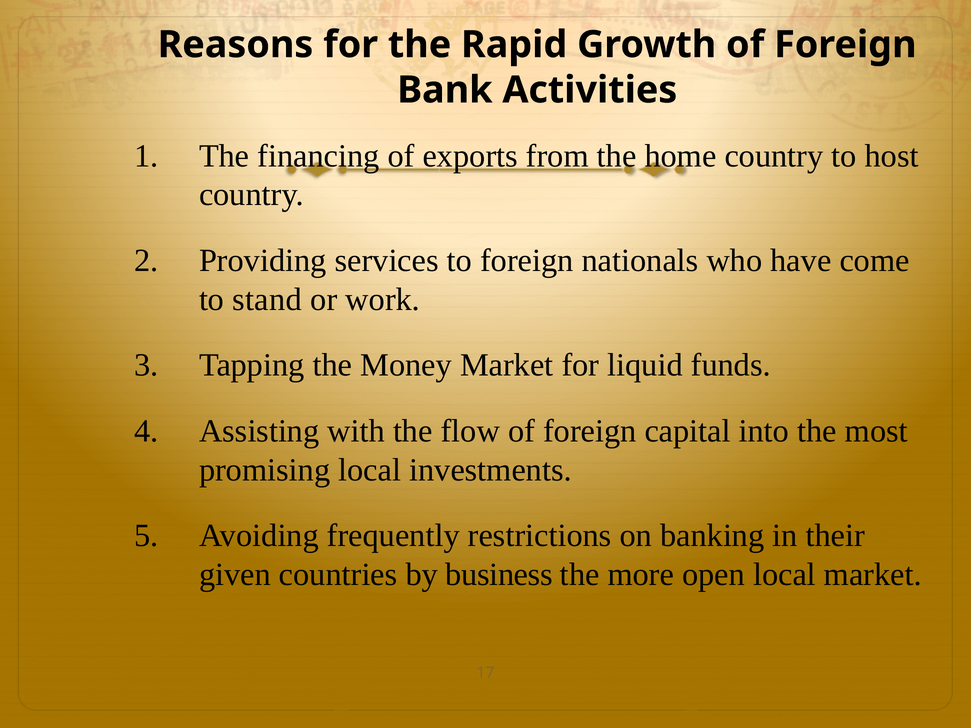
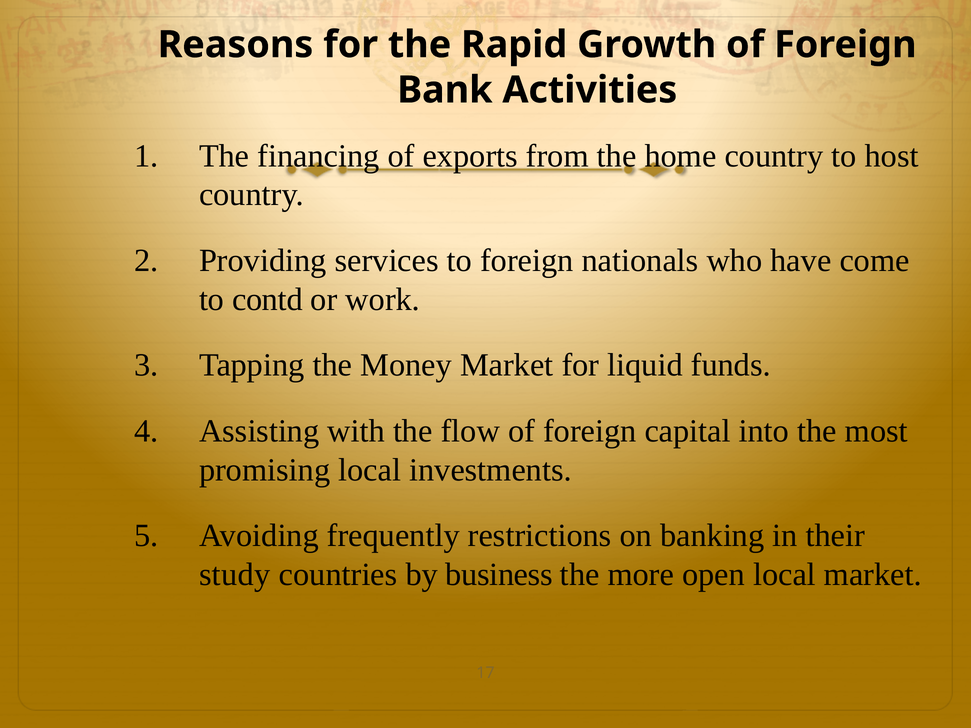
stand: stand -> contd (267, 300)
given: given -> study (235, 575)
